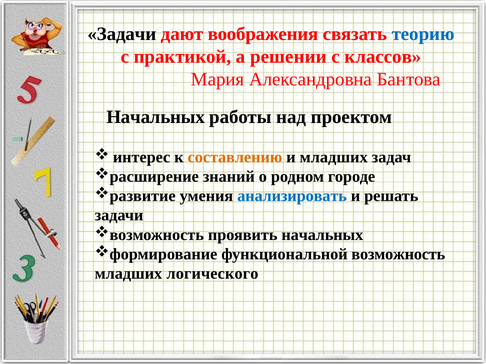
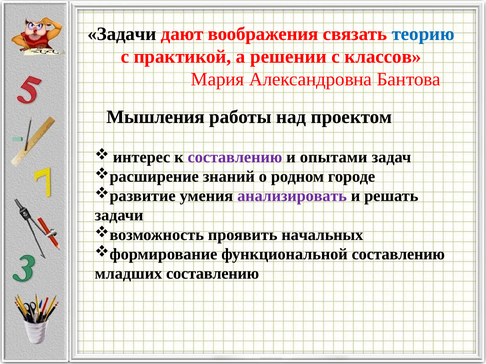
Начальных: Начальных -> Мышления (156, 117)
составлению colour: orange -> purple (235, 157)
и младших: младших -> опытами (334, 157)
анализировать colour: blue -> purple (292, 196)
функциональной возможность: возможность -> составлению (398, 254)
младших логического: логического -> составлению (213, 274)
